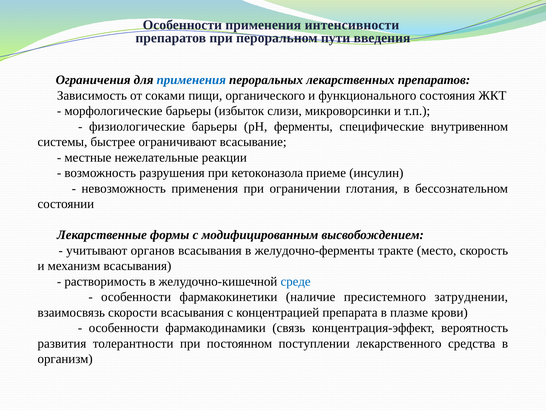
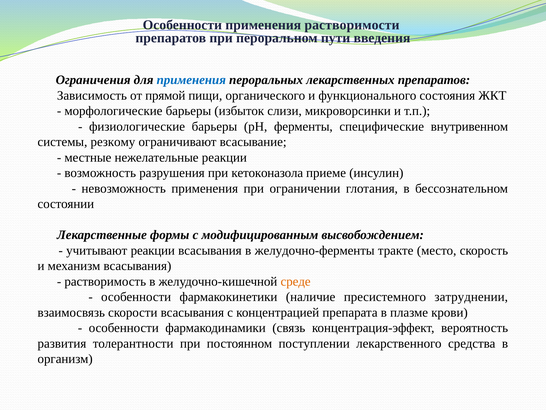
интенсивности: интенсивности -> растворимости (352, 25)
соками: соками -> прямой (165, 95)
быстрее: быстрее -> резкому (113, 142)
учитывают органов: органов -> реакции (153, 250)
среде colour: blue -> orange (296, 281)
